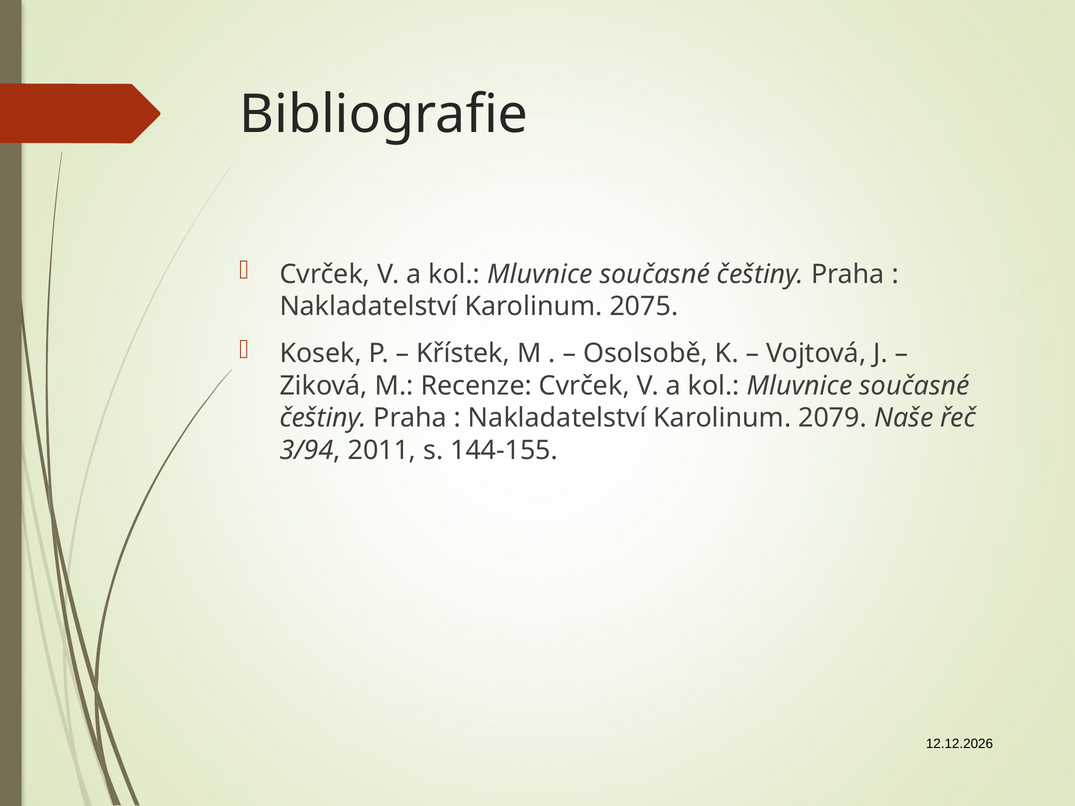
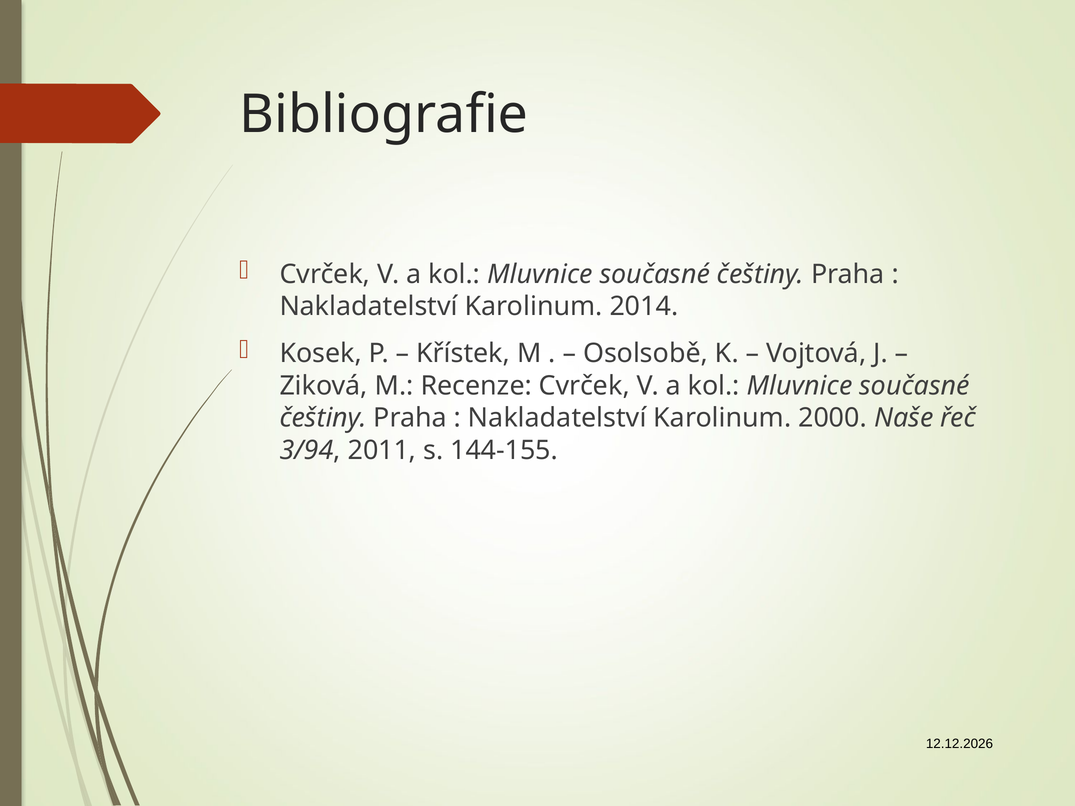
2075: 2075 -> 2014 (644, 306)
2079: 2079 -> 2000 (832, 418)
